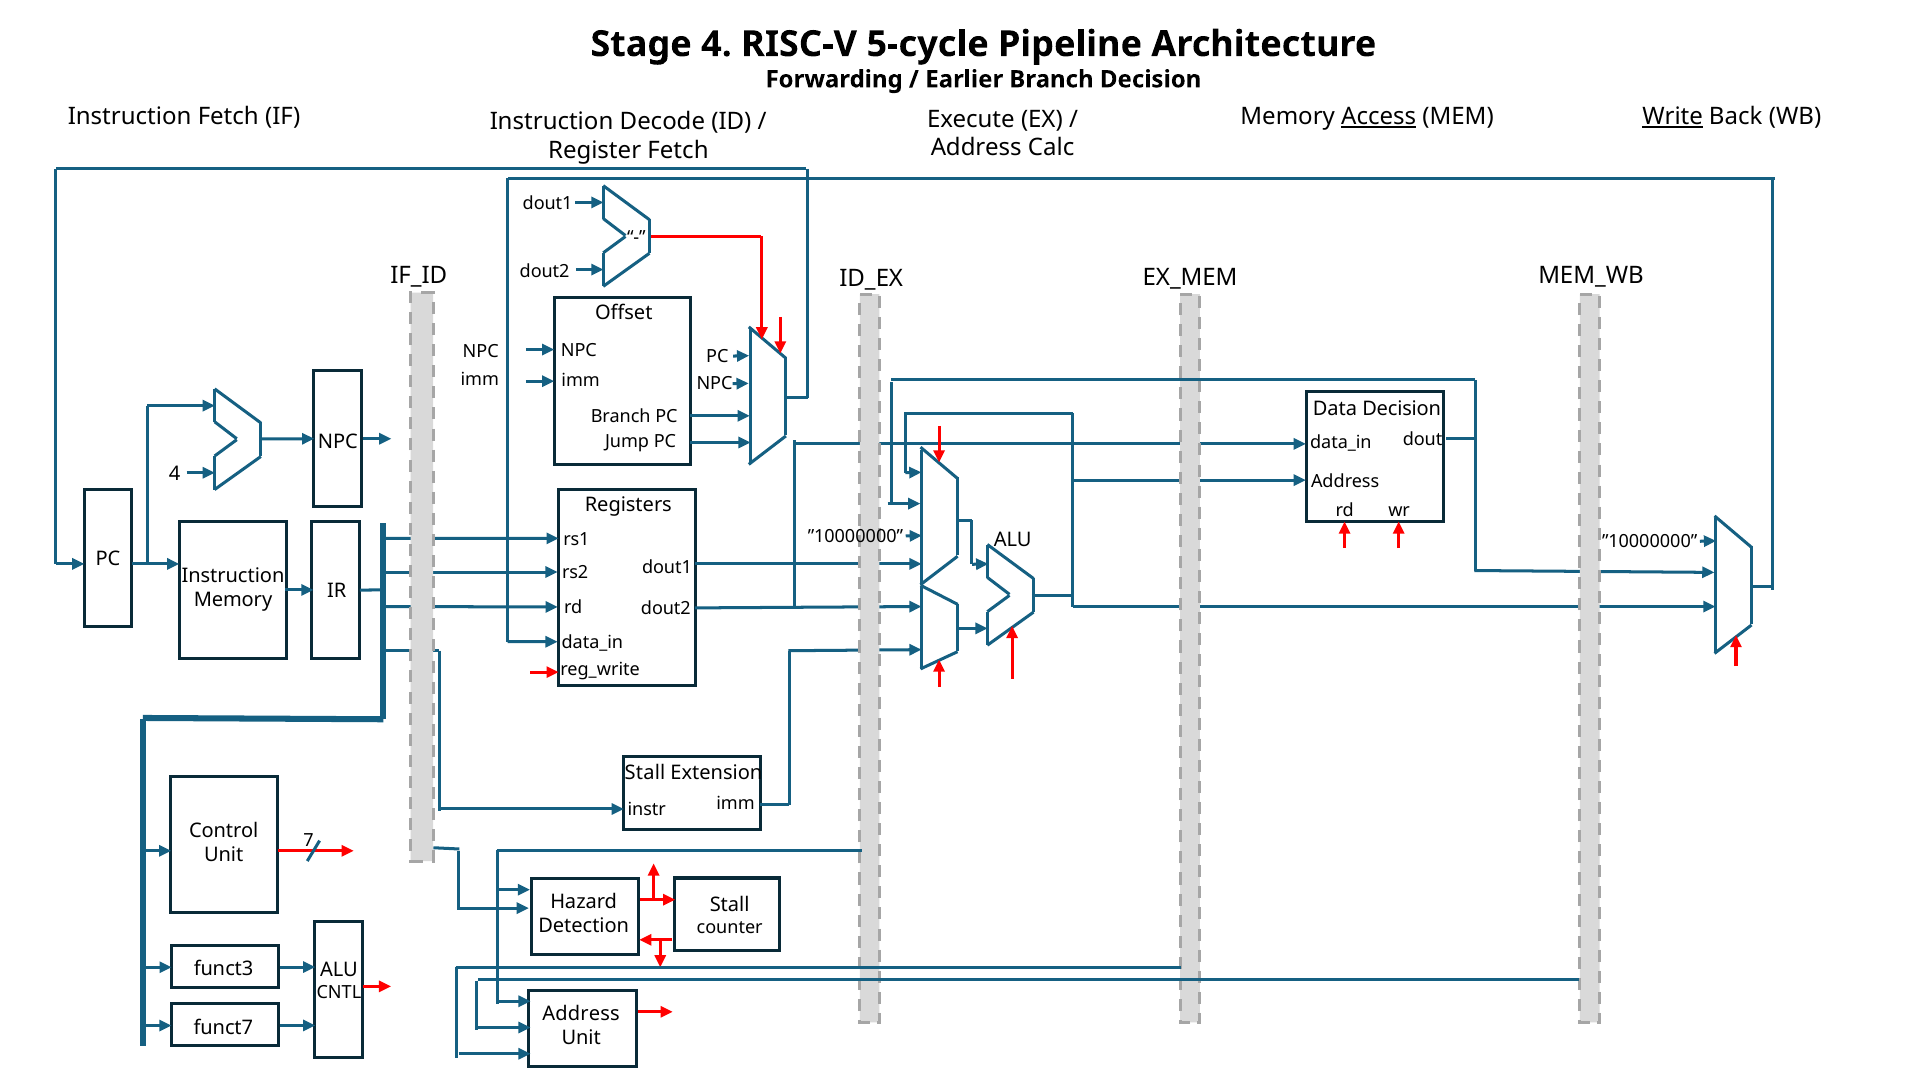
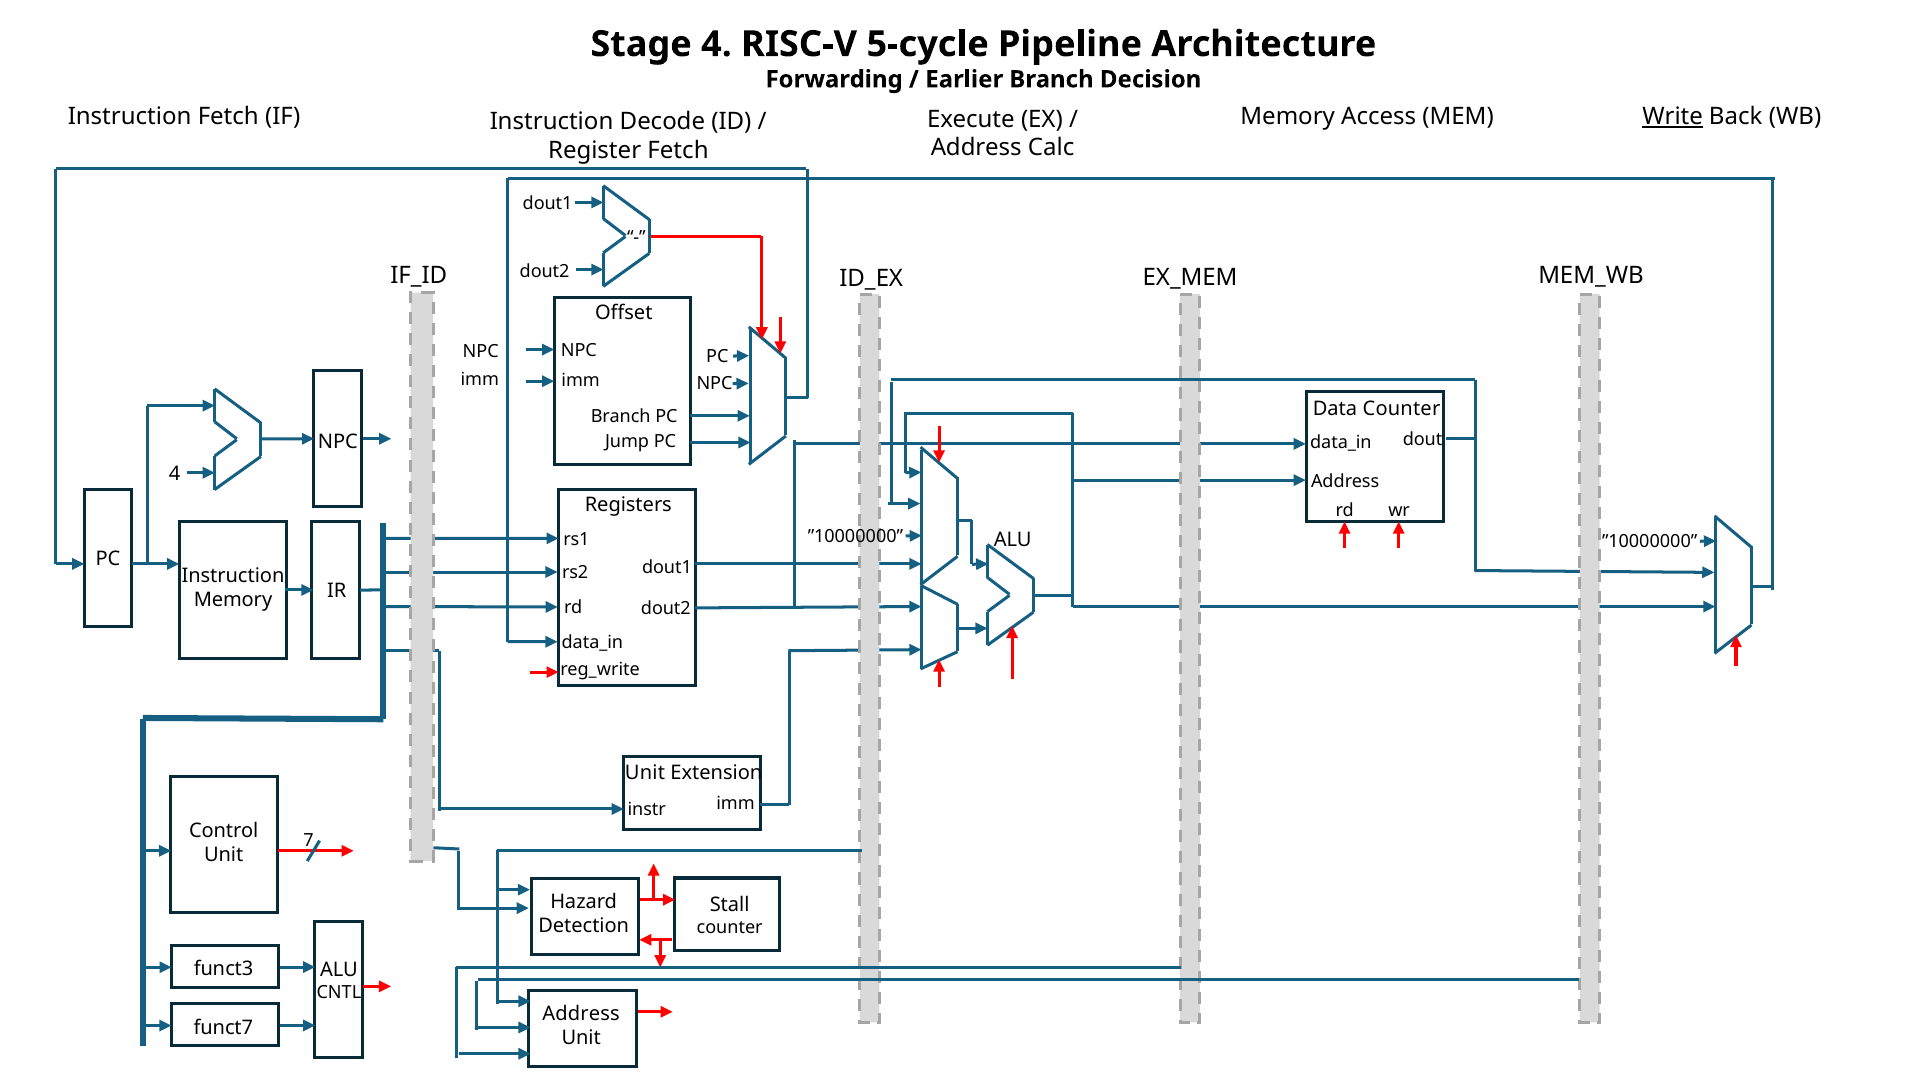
Access underline: present -> none (1379, 117)
Data Decision: Decision -> Counter (1401, 409)
Stall: Stall -> Unit (645, 772)
